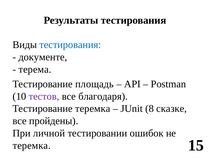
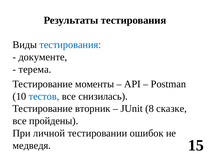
площадь: площадь -> моменты (95, 84)
тестов colour: purple -> blue (44, 96)
благодаря: благодаря -> снизилась (103, 96)
Тестирование теремка: теремка -> вторник (93, 108)
теремка: теремка -> медведя (32, 145)
